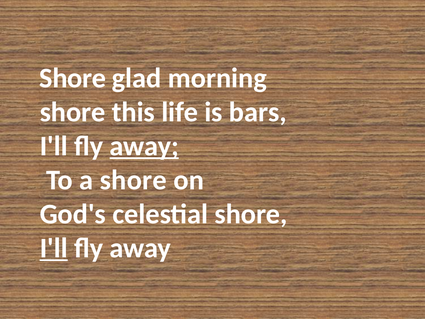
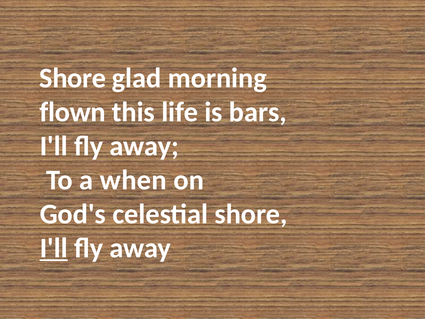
shore: shore -> flown (73, 112)
away underline: present -> none (144, 146)
a shore: shore -> when (133, 180)
